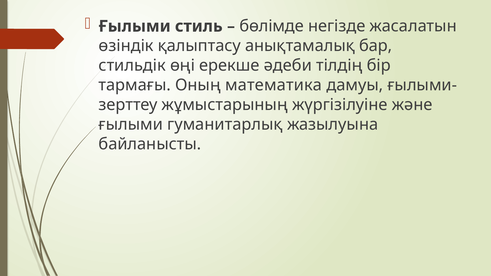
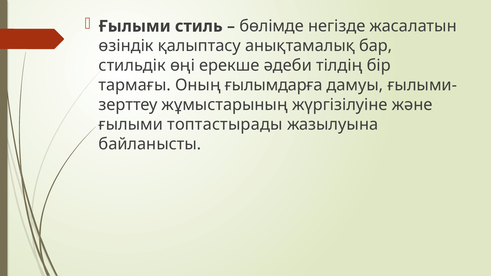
математика: математика -> ғылымдарға (274, 85)
гуманитарлық: гуманитарлық -> топтастырады (225, 124)
